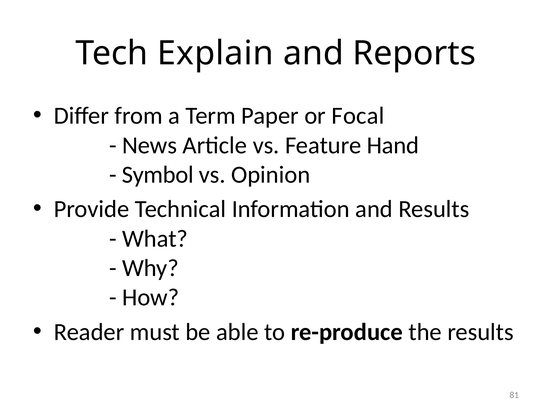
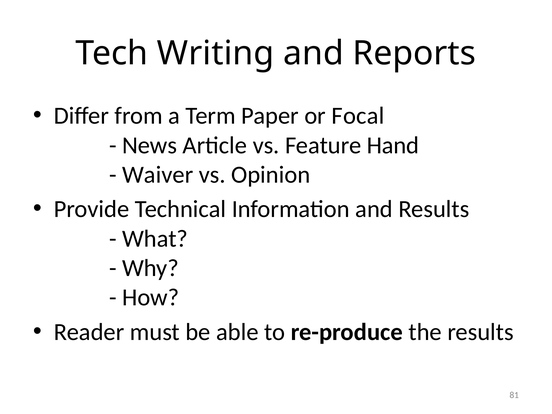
Explain: Explain -> Writing (216, 53)
Symbol: Symbol -> Waiver (158, 175)
